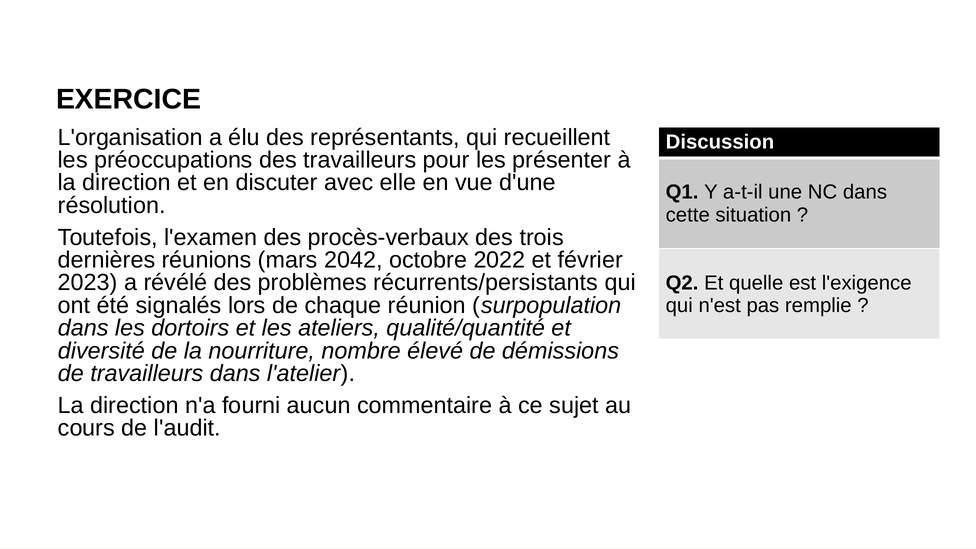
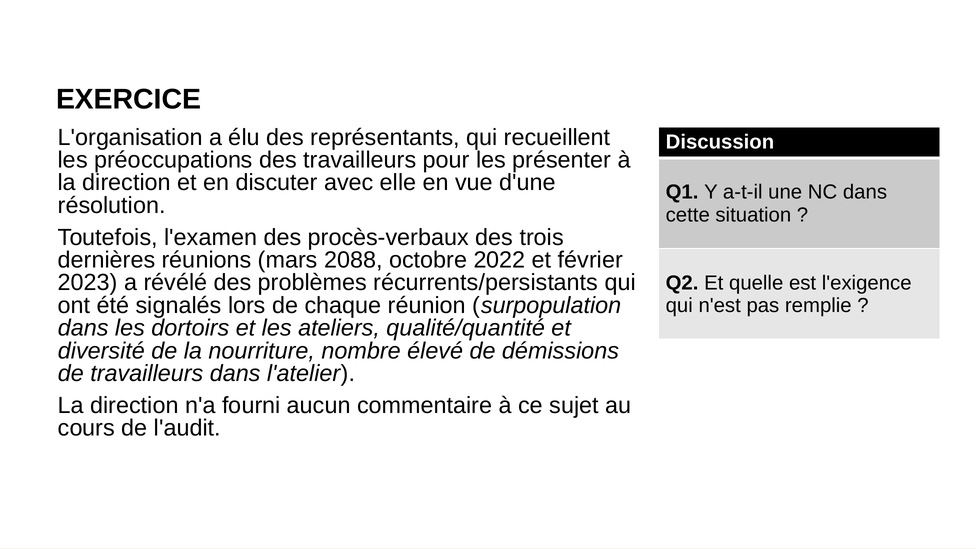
2042: 2042 -> 2088 (353, 260)
